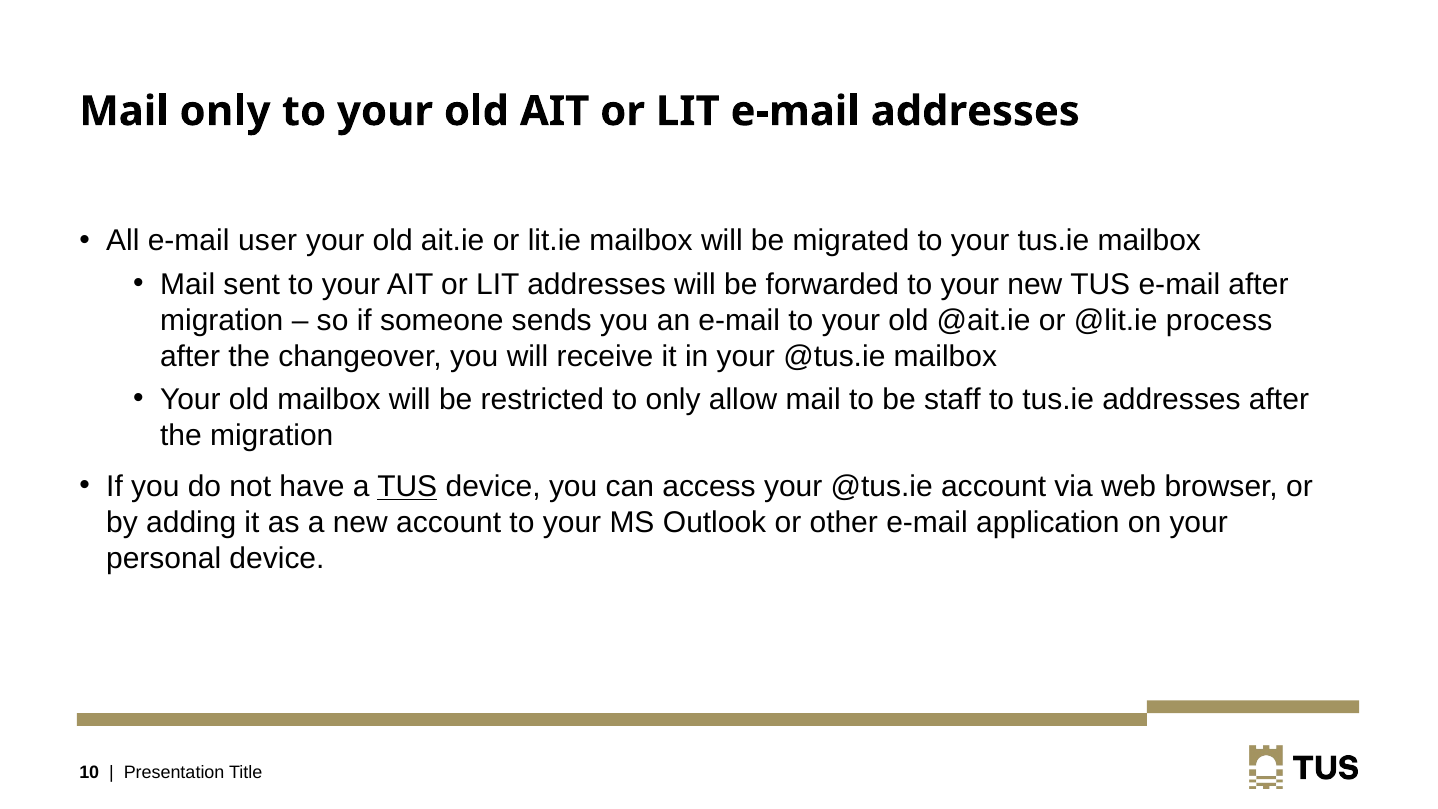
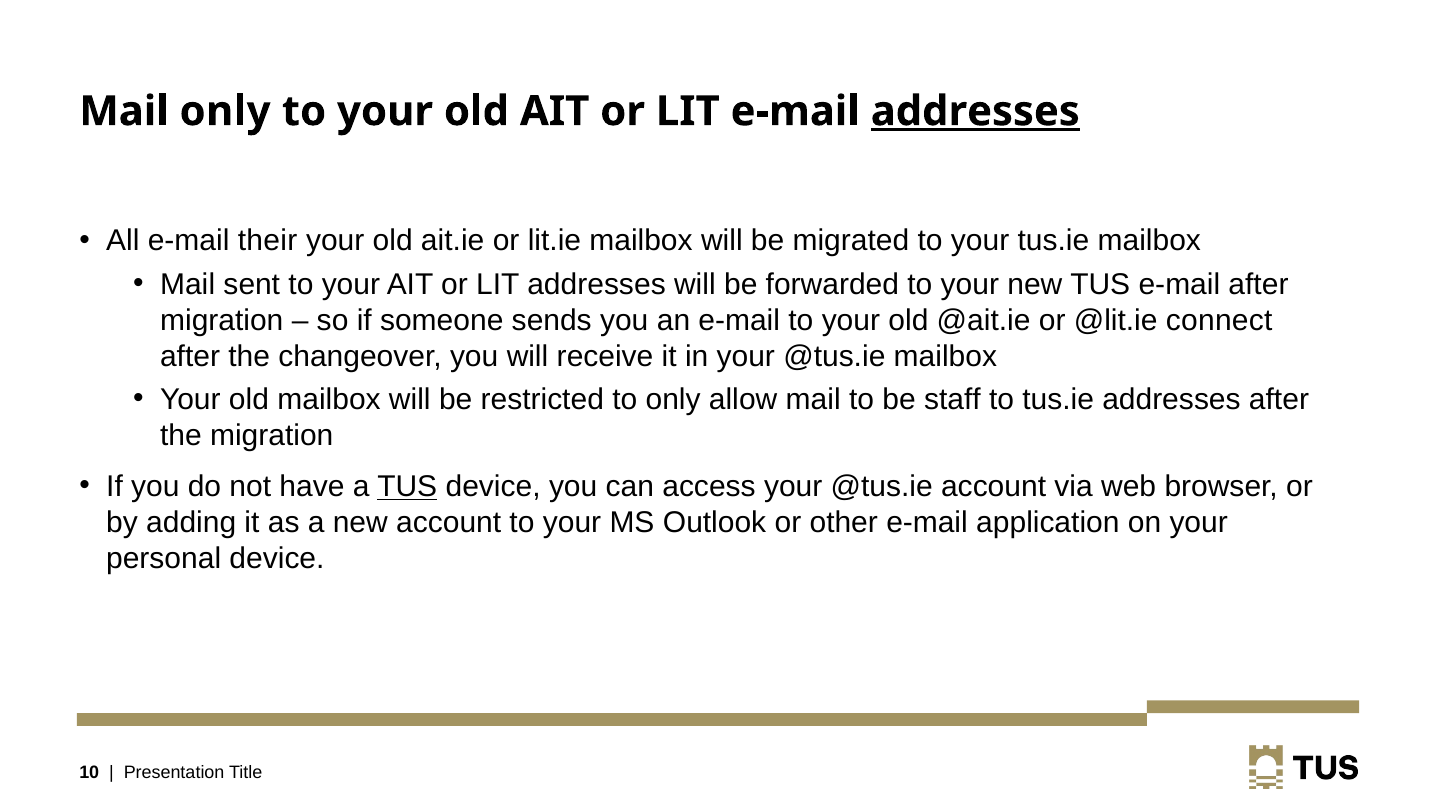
addresses underline: none -> present (975, 111)
user: user -> their (268, 241)
process: process -> connect (1219, 320)
